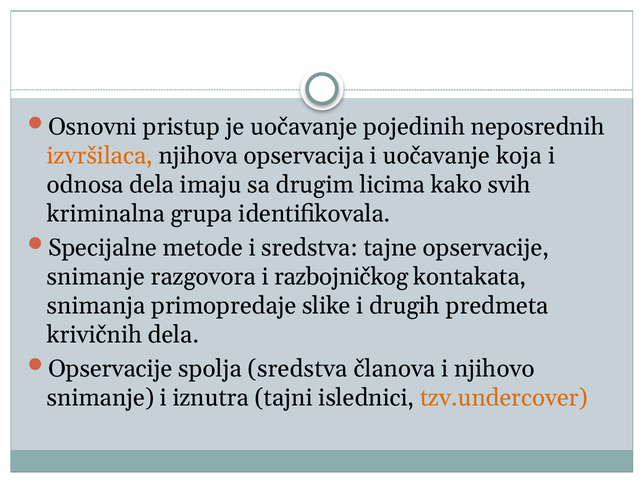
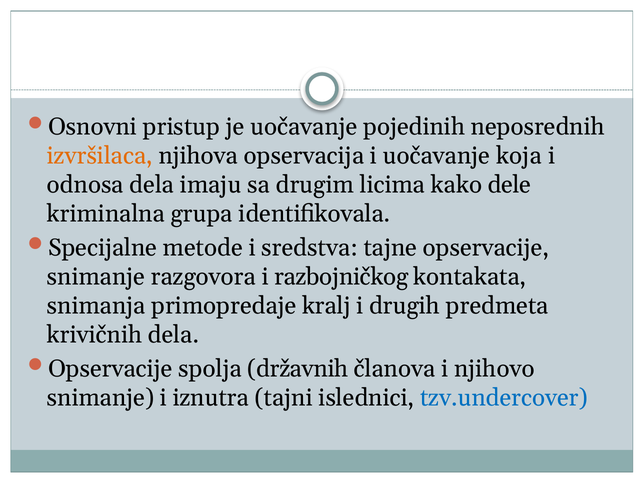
svih: svih -> dele (509, 185)
slike: slike -> kralj (326, 306)
spolja sredstva: sredstva -> državnih (298, 369)
tzv.undercover colour: orange -> blue (504, 398)
